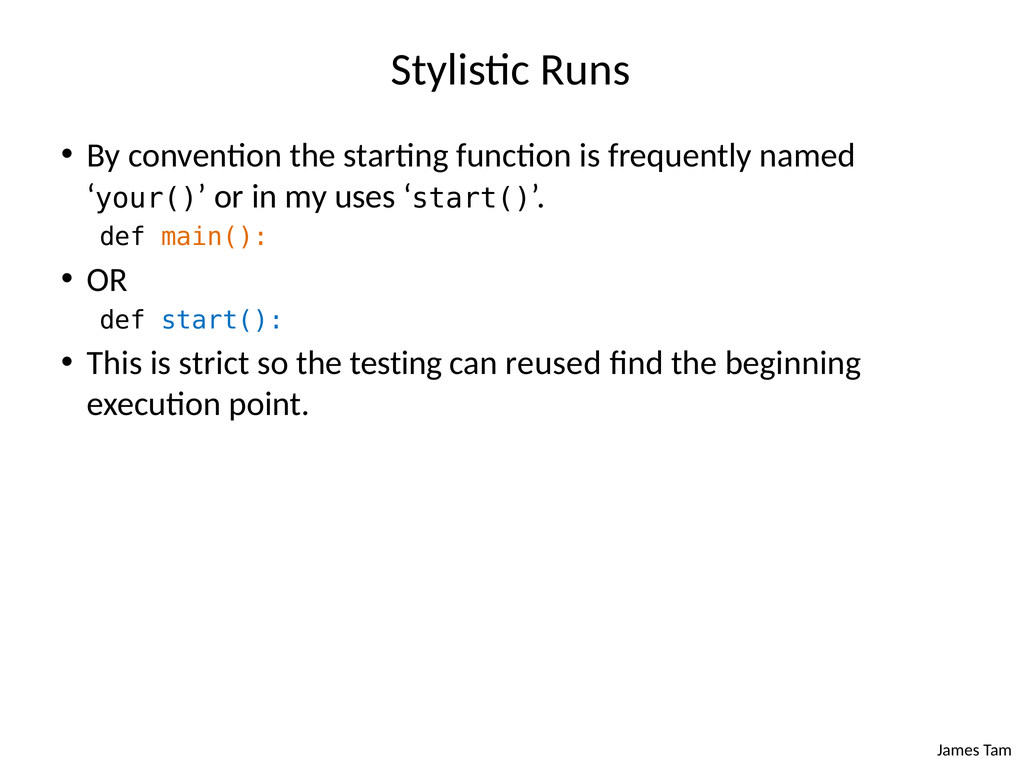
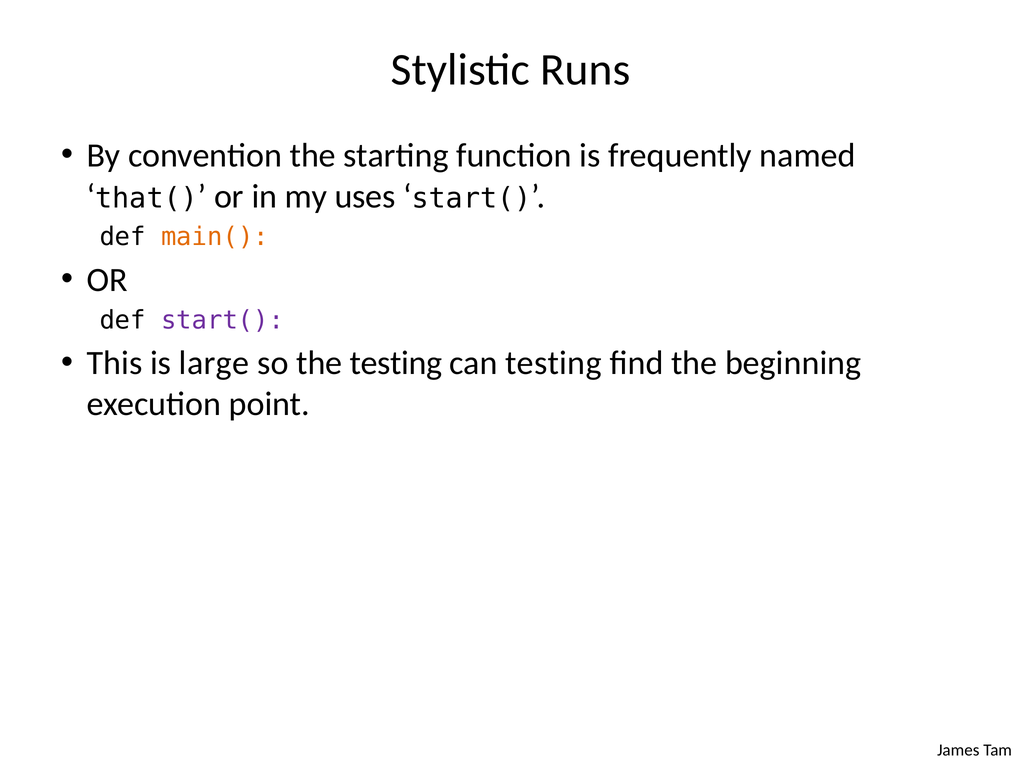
your(: your( -> that( (147, 198)
start( colour: blue -> purple (223, 320)
strict: strict -> large (214, 363)
can reused: reused -> testing (553, 363)
